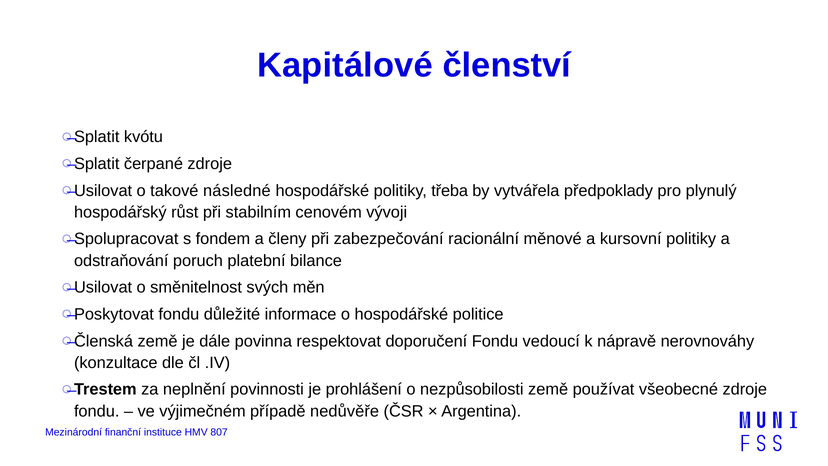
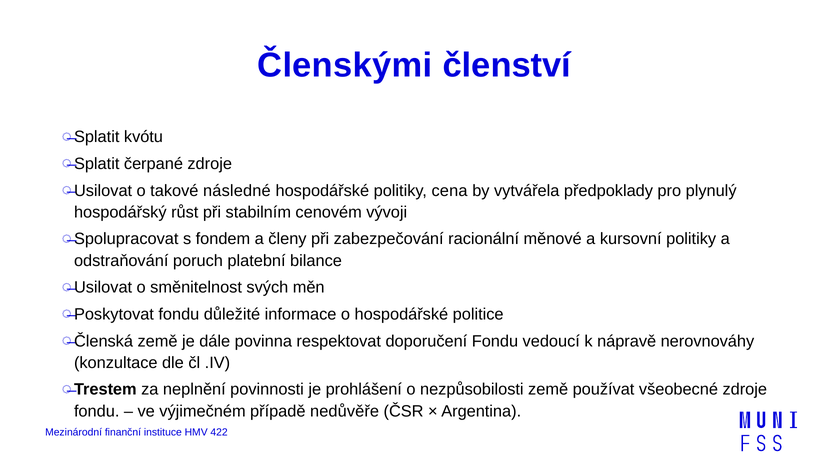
Kapitálové: Kapitálové -> Členskými (345, 65)
třeba: třeba -> cena (450, 191)
807: 807 -> 422 (219, 432)
